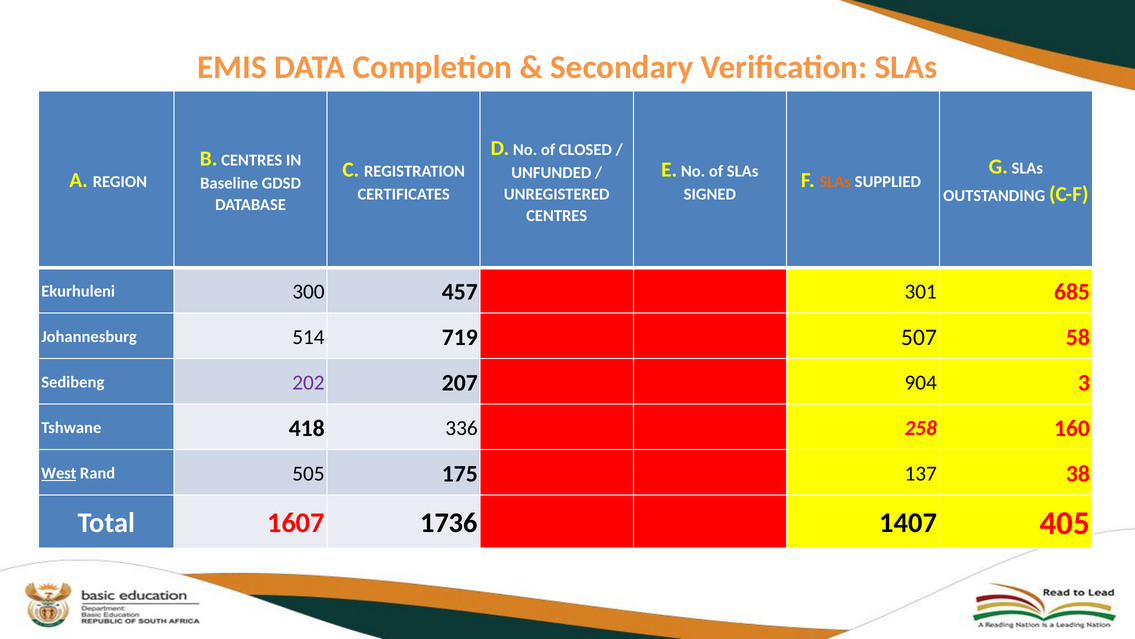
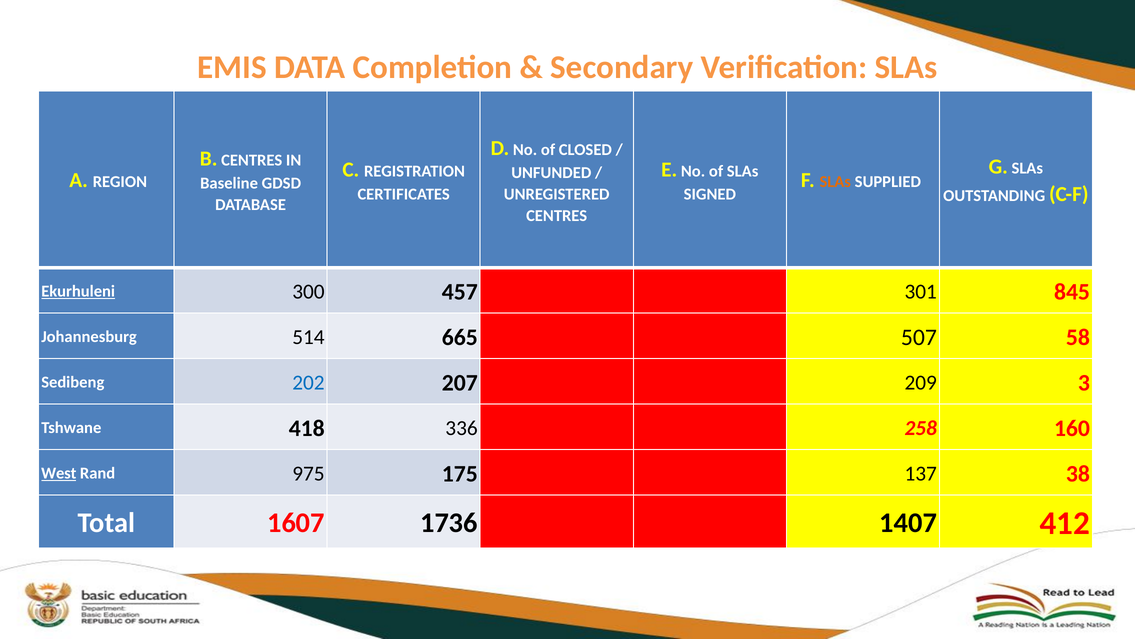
Ekurhuleni underline: none -> present (78, 291)
685: 685 -> 845 (1072, 292)
719: 719 -> 665 (460, 337)
202 colour: purple -> blue (308, 382)
904: 904 -> 209 (921, 382)
505: 505 -> 975 (308, 473)
405: 405 -> 412 (1065, 523)
